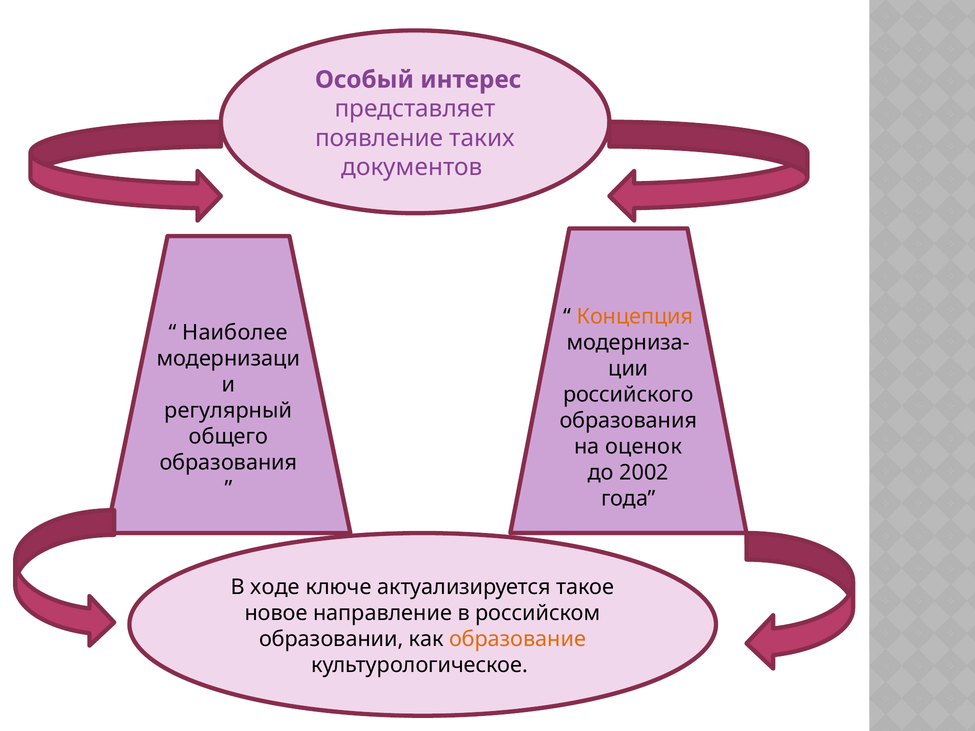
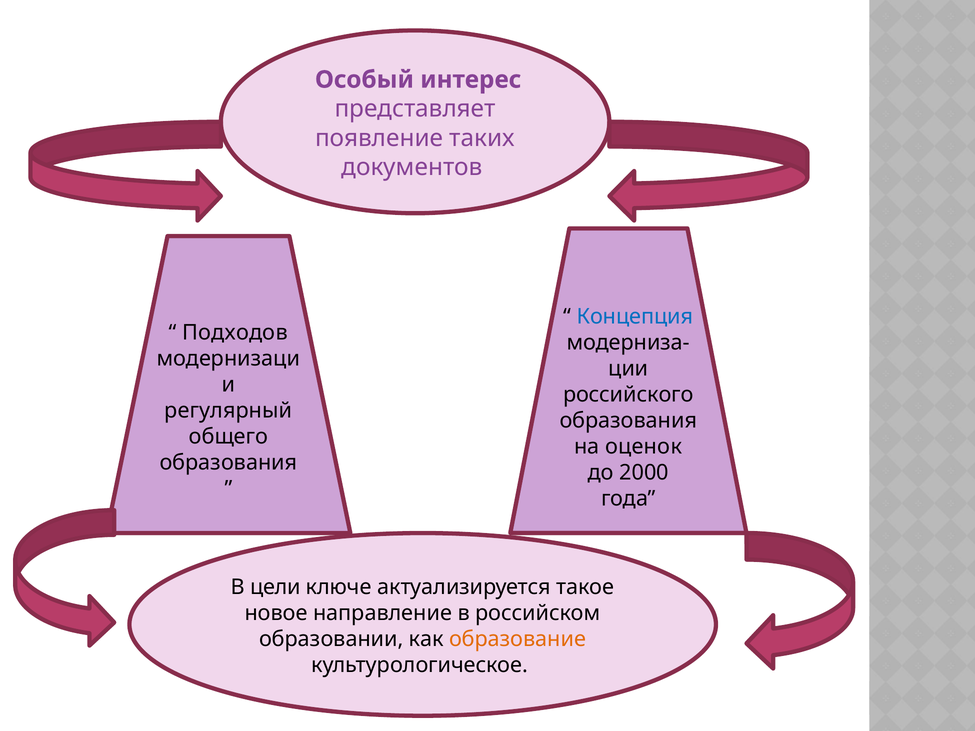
Концепция colour: orange -> blue (635, 317)
Наиболее: Наиболее -> Подходов (235, 333)
2002: 2002 -> 2000 (644, 473)
ходе: ходе -> цели (275, 587)
